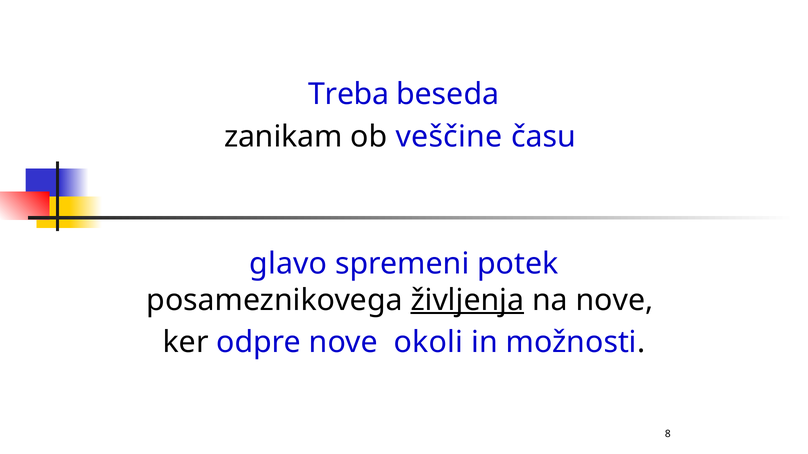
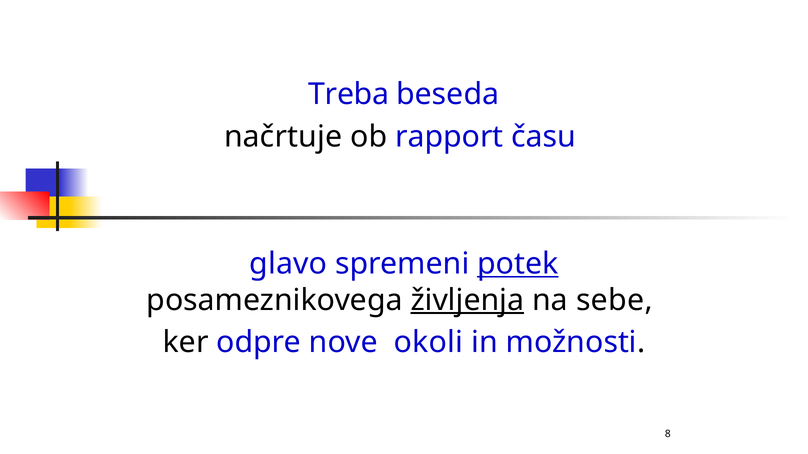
zanikam: zanikam -> načrtuje (283, 137)
veščine: veščine -> rapport (449, 137)
potek underline: none -> present (518, 264)
na nove: nove -> sebe (614, 300)
